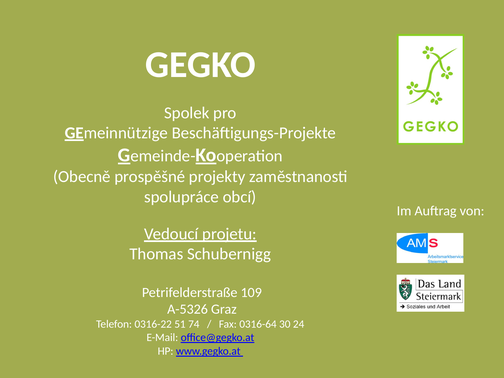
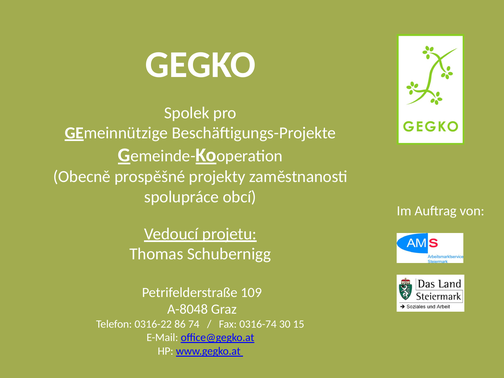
A-5326: A-5326 -> A-8048 (188, 309)
51: 51 -> 86 (180, 324)
0316-64: 0316-64 -> 0316-74 (258, 324)
24: 24 -> 15 (299, 324)
